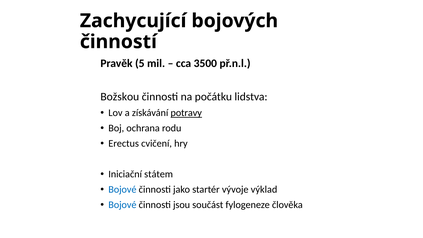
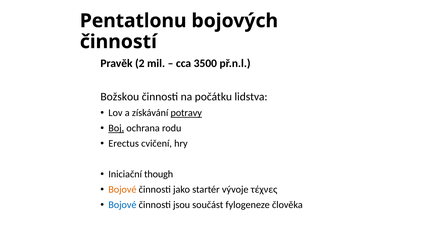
Zachycující: Zachycující -> Pentatlonu (133, 21)
5: 5 -> 2 (140, 63)
Boj underline: none -> present (116, 128)
státem: státem -> though (159, 174)
Bojové colour: blue -> orange (122, 190)
výklad: výklad -> τέχνες (264, 190)
